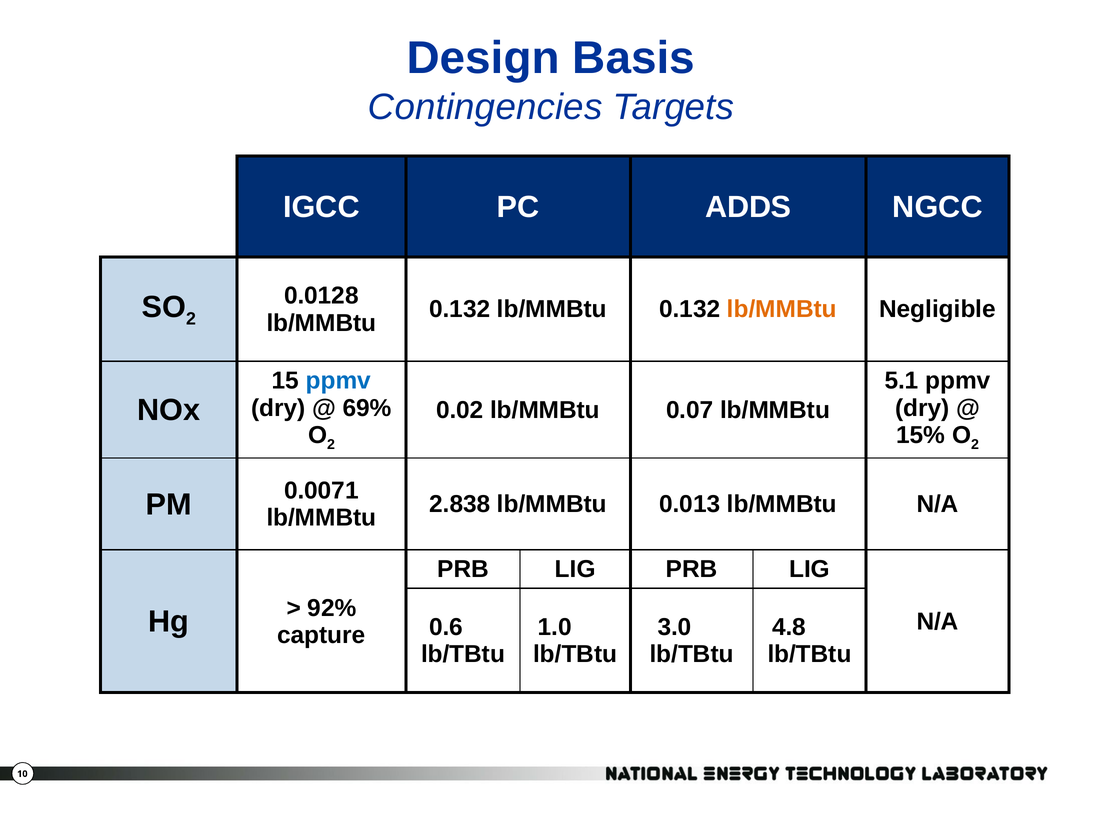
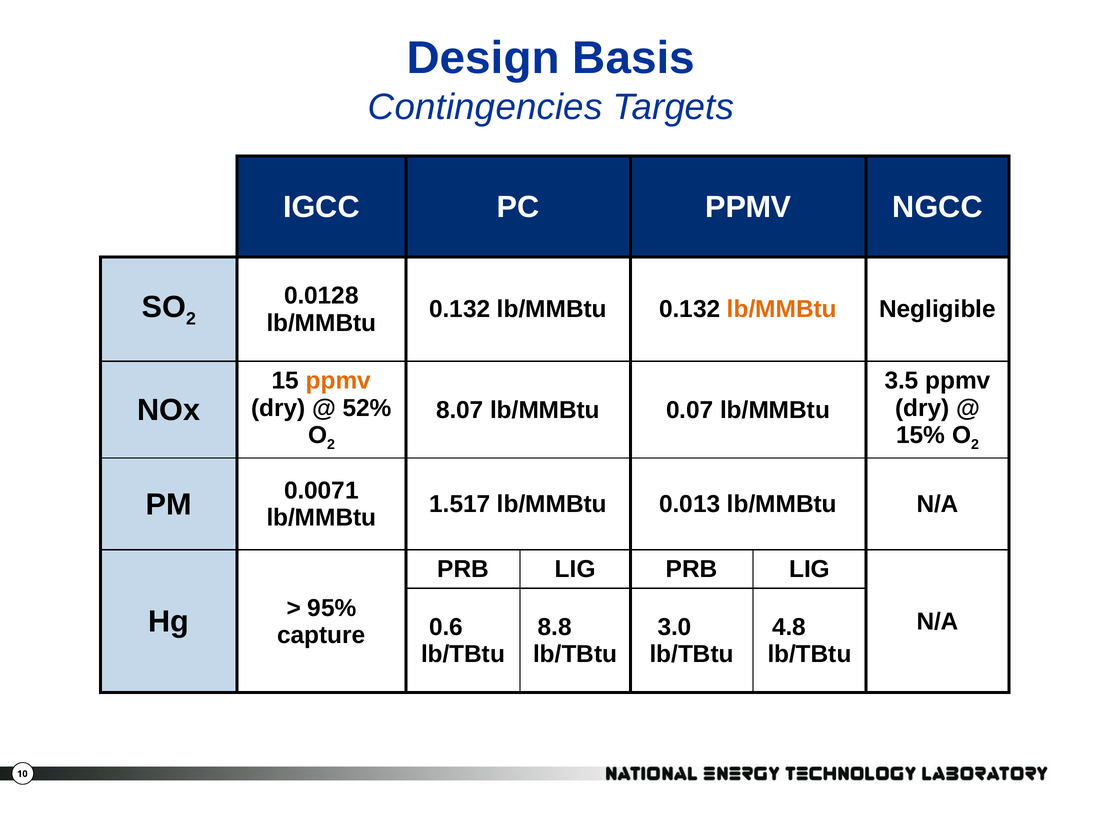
PC ADDS: ADDS -> PPMV (748, 207)
ppmv colour: blue -> orange (338, 381)
5.1: 5.1 -> 3.5 (902, 381)
69%: 69% -> 52% (367, 408)
0.02: 0.02 -> 8.07 (460, 410)
2.838: 2.838 -> 1.517 (460, 505)
92%: 92% -> 95% (332, 608)
1.0: 1.0 -> 8.8 (555, 628)
